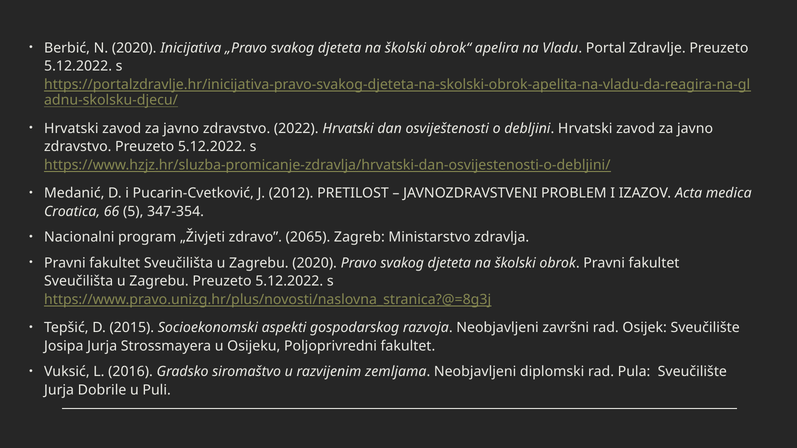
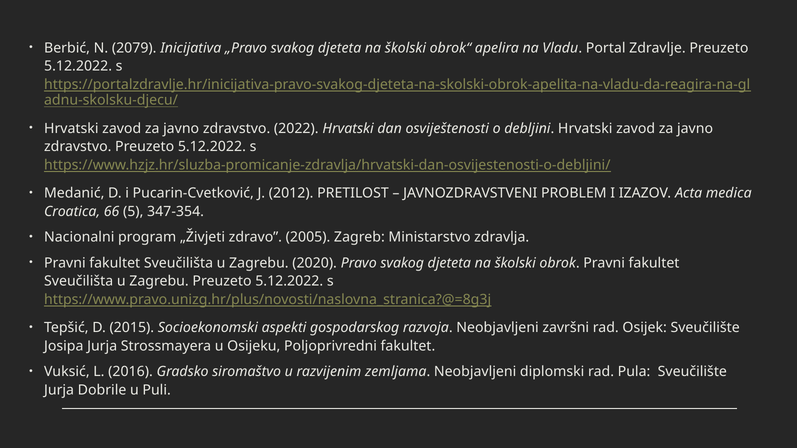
N 2020: 2020 -> 2079 (134, 48)
2065: 2065 -> 2005 (308, 237)
